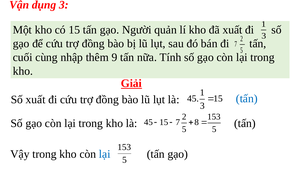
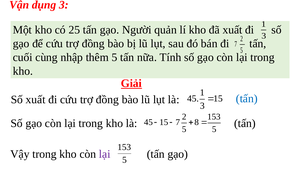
có 15: 15 -> 25 (74, 30)
thêm 9: 9 -> 5 (114, 57)
lại colour: blue -> purple (105, 154)
